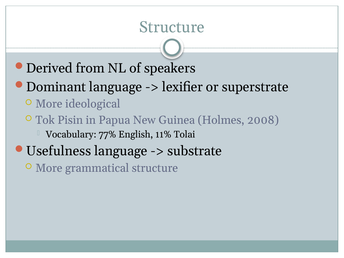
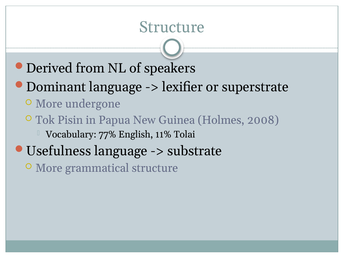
ideological: ideological -> undergone (93, 104)
